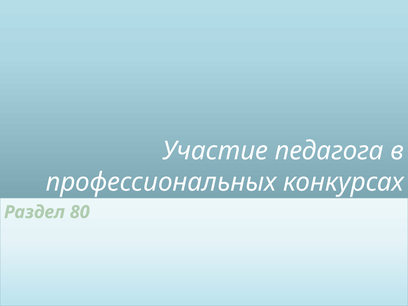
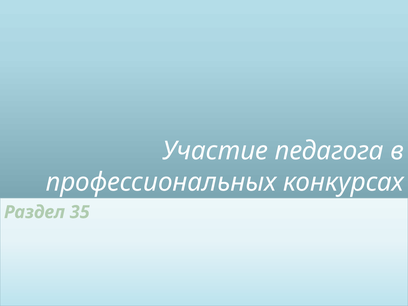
80: 80 -> 35 (80, 212)
